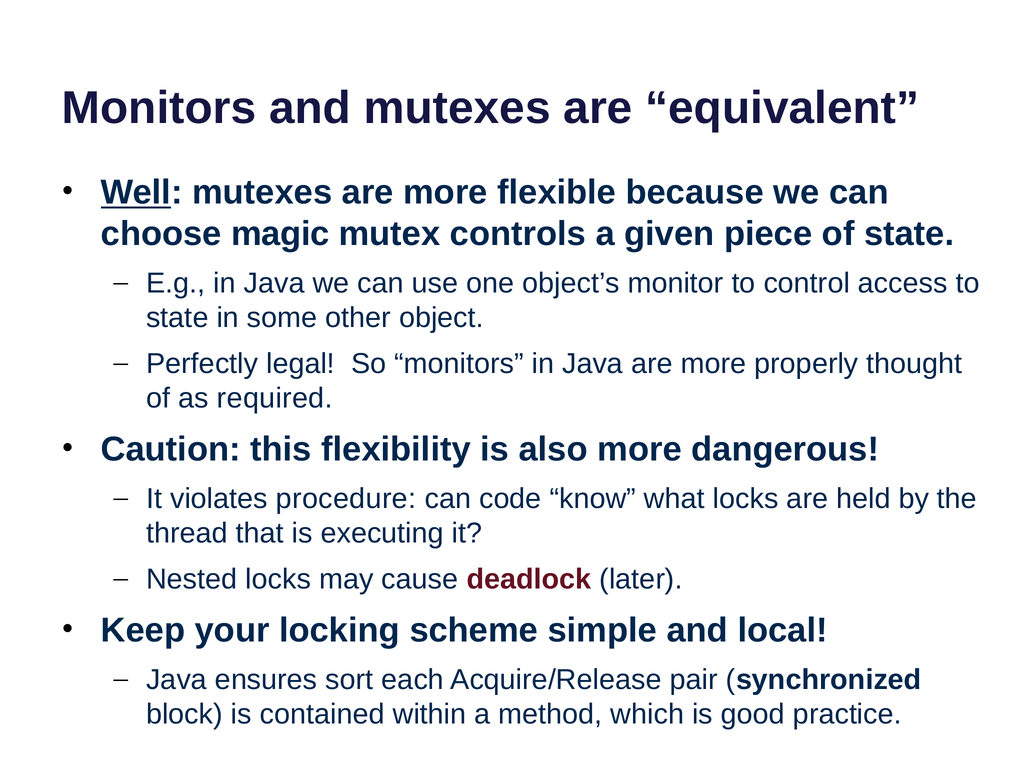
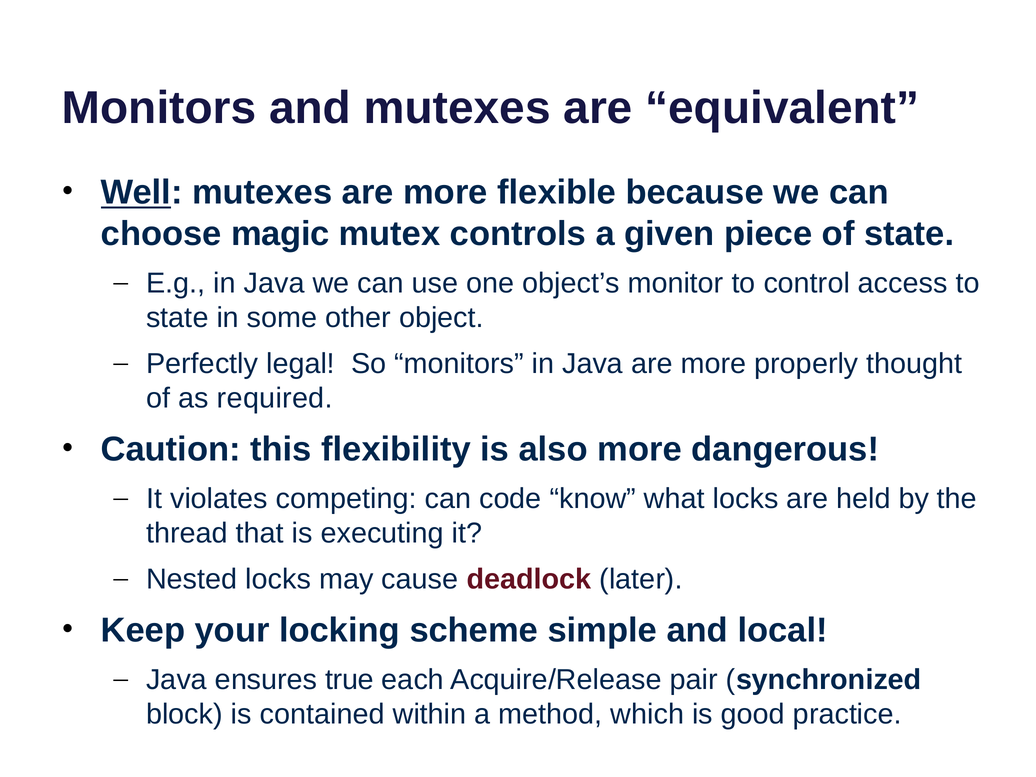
procedure: procedure -> competing (346, 499)
sort: sort -> true (350, 680)
